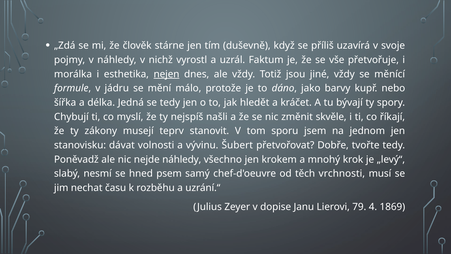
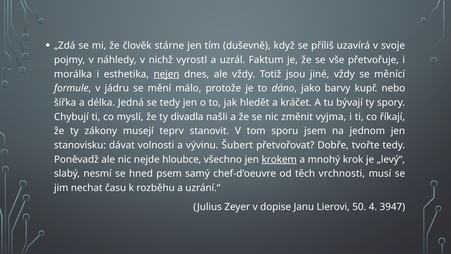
nejspíš: nejspíš -> divadla (187, 117)
skvěle: skvěle -> vyjma (331, 117)
nejde náhledy: náhledy -> hloubce (182, 159)
krokem underline: none -> present (279, 159)
79: 79 -> 50 (359, 207)
1869: 1869 -> 3947 (392, 207)
